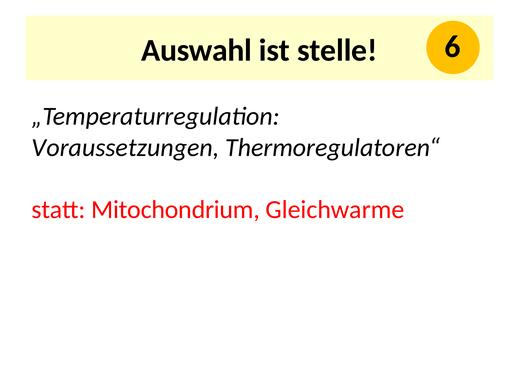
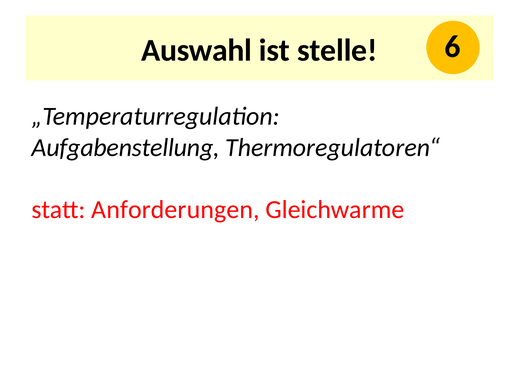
Voraussetzungen: Voraussetzungen -> Aufgabenstellung (126, 148)
Mitochondrium: Mitochondrium -> Anforderungen (175, 210)
